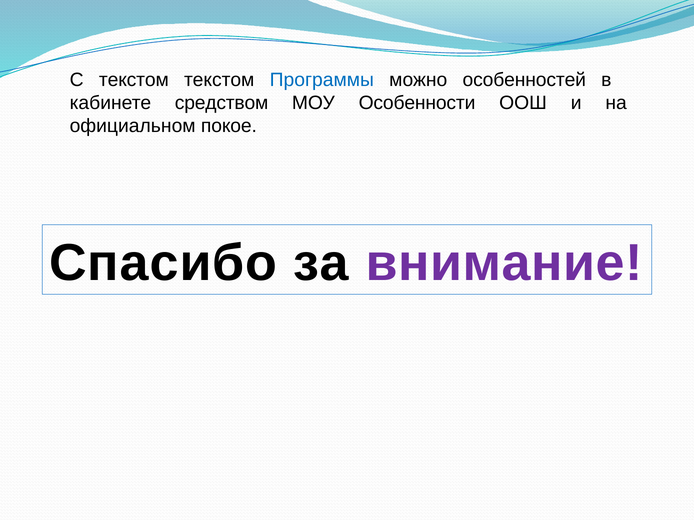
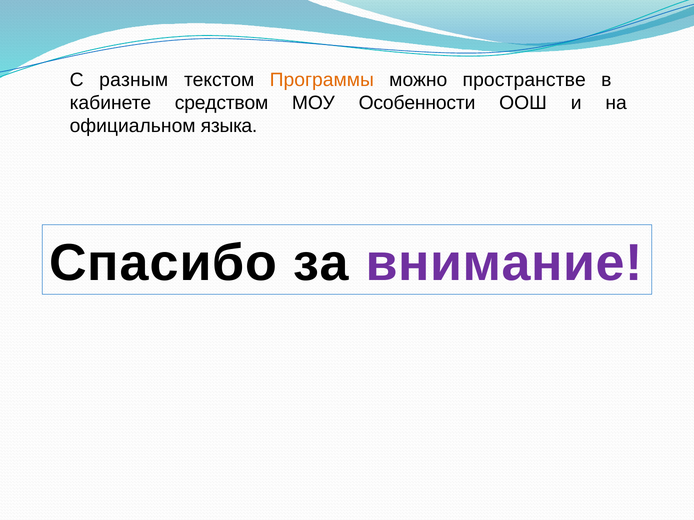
С текстом: текстом -> разным (134, 80)
Программы colour: blue -> orange (322, 80)
особенностей: особенностей -> пространстве (524, 80)
покое: покое -> языка (229, 126)
